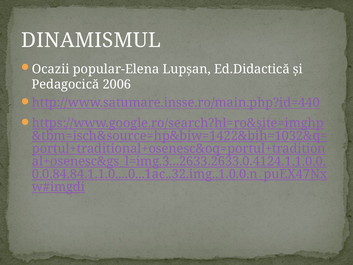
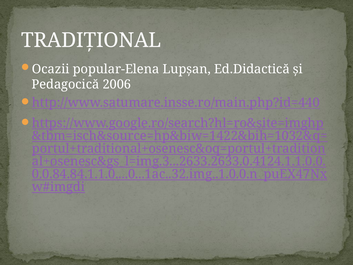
DINAMISMUL: DINAMISMUL -> TRADIŢIONAL (91, 40)
